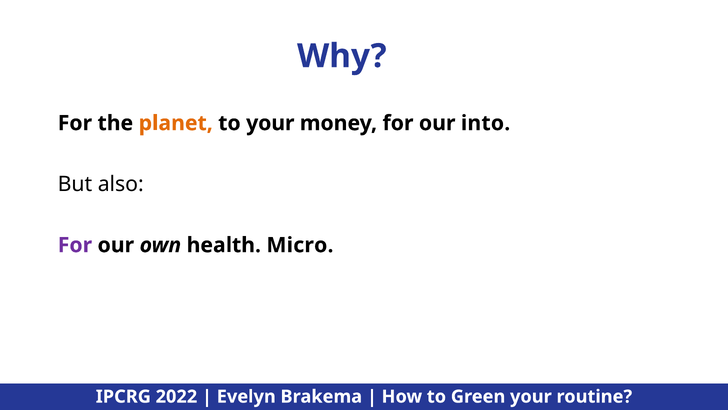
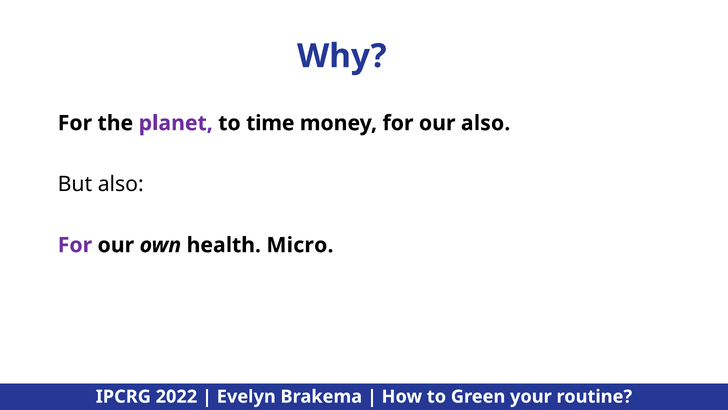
planet colour: orange -> purple (176, 123)
to your: your -> time (270, 123)
our into: into -> also (486, 123)
